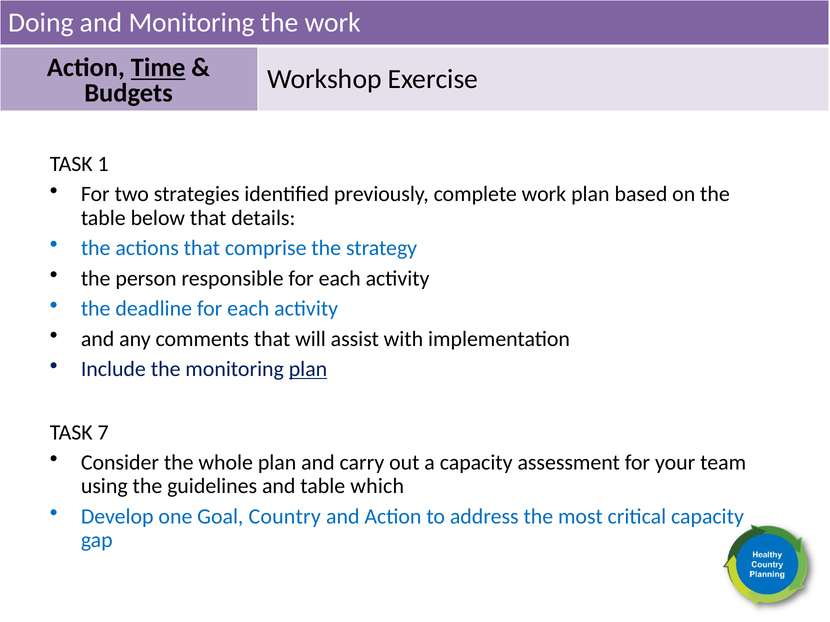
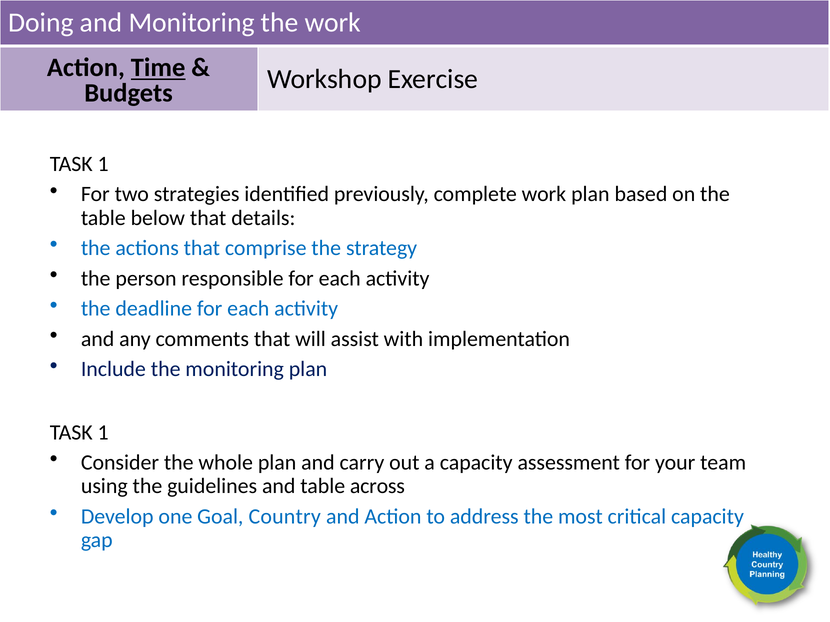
plan underline: present -> none (308, 369)
7: 7 -> 1 (103, 433)
which: which -> across (377, 487)
